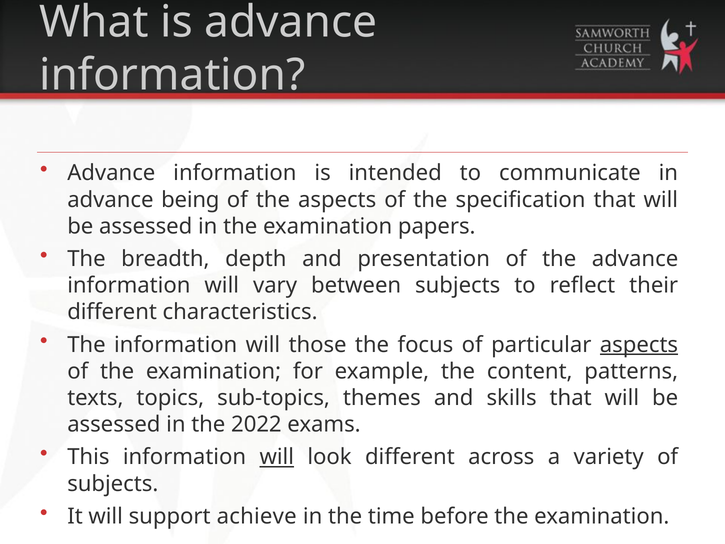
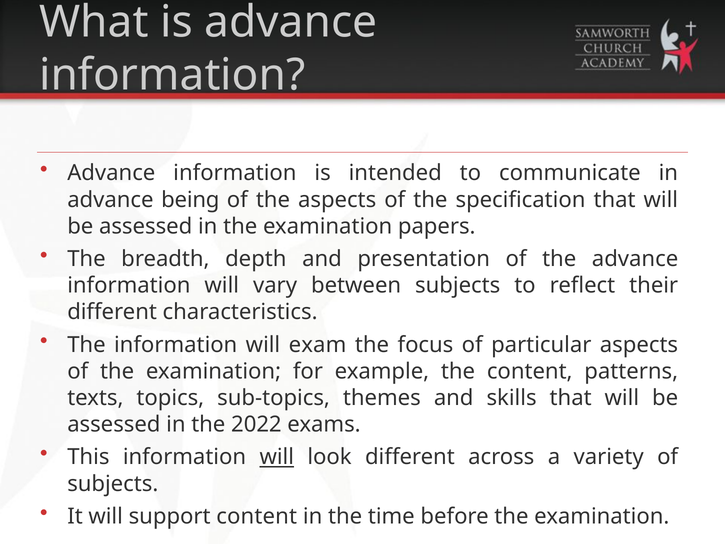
those: those -> exam (318, 345)
aspects underline: present -> none (639, 345)
support achieve: achieve -> content (257, 516)
